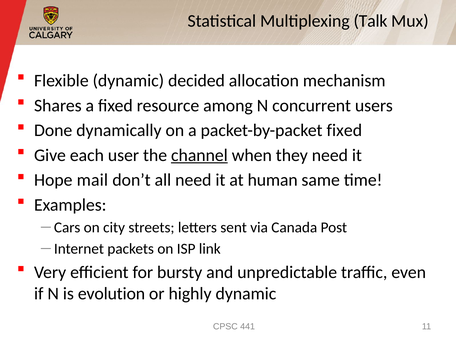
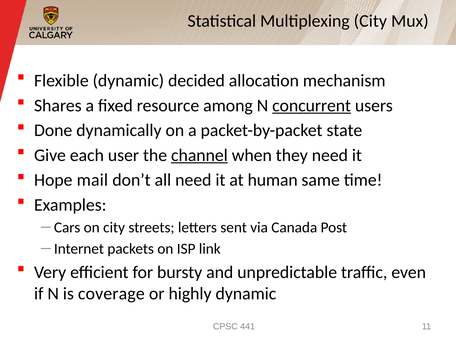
Multiplexing Talk: Talk -> City (370, 21)
concurrent underline: none -> present (312, 106)
packet-by-packet fixed: fixed -> state (344, 130)
evolution: evolution -> coverage (111, 294)
